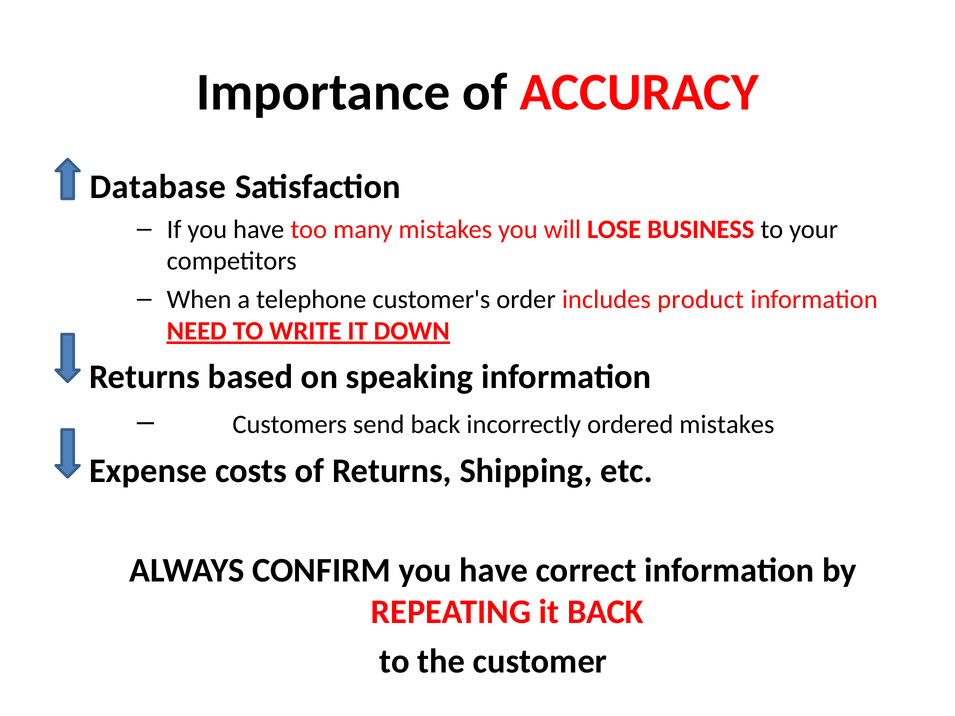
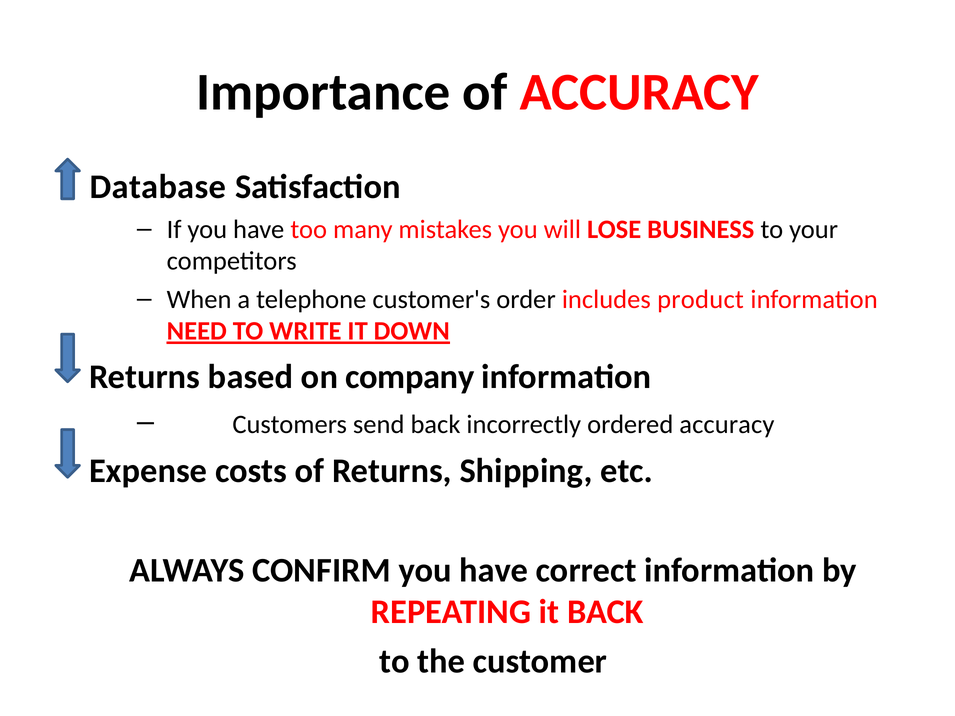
speaking: speaking -> company (410, 377)
ordered mistakes: mistakes -> accuracy (727, 424)
